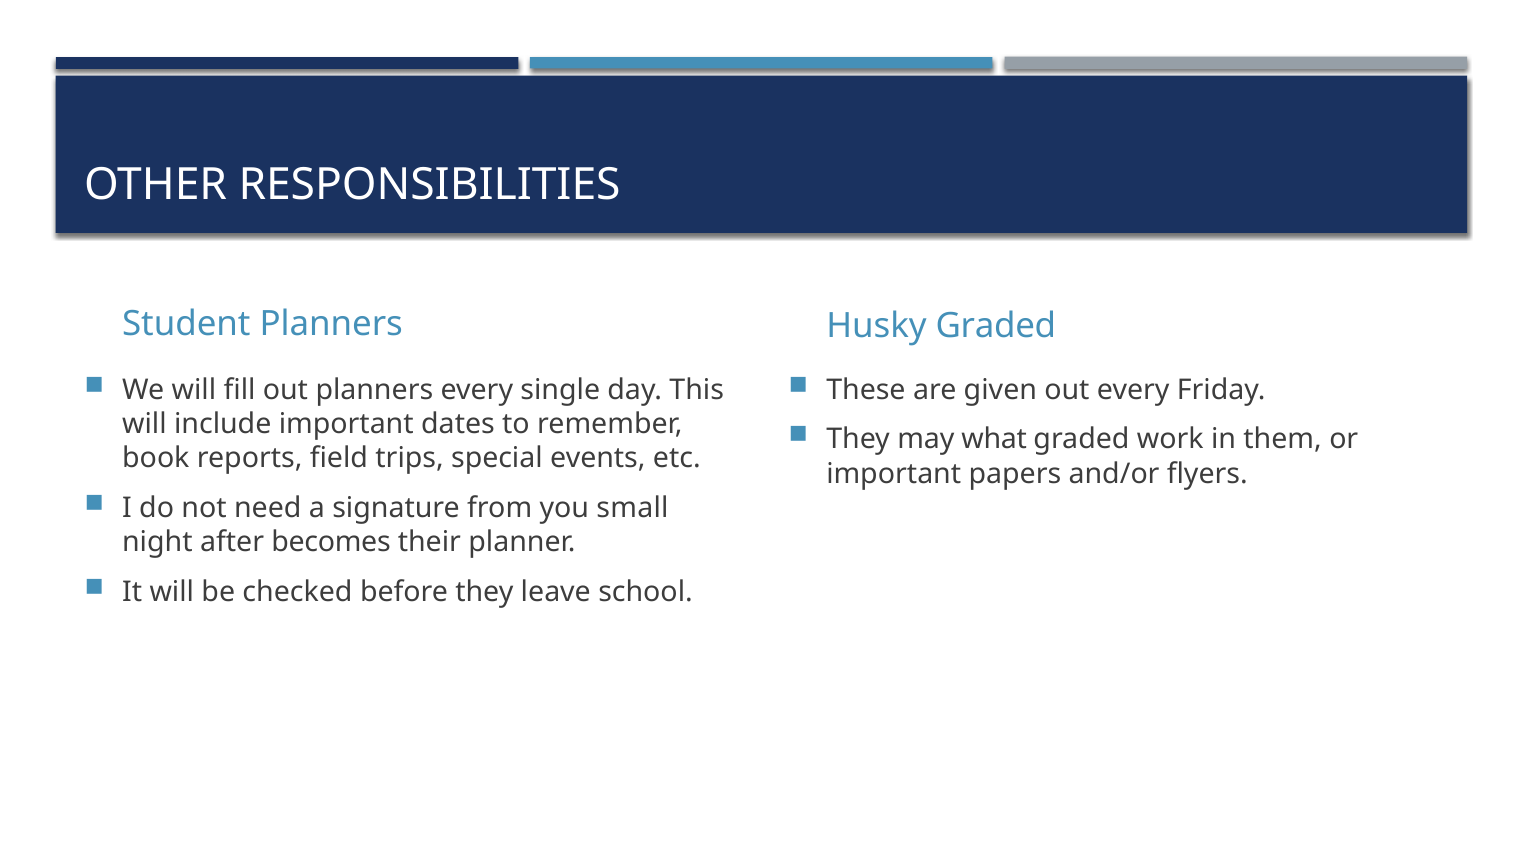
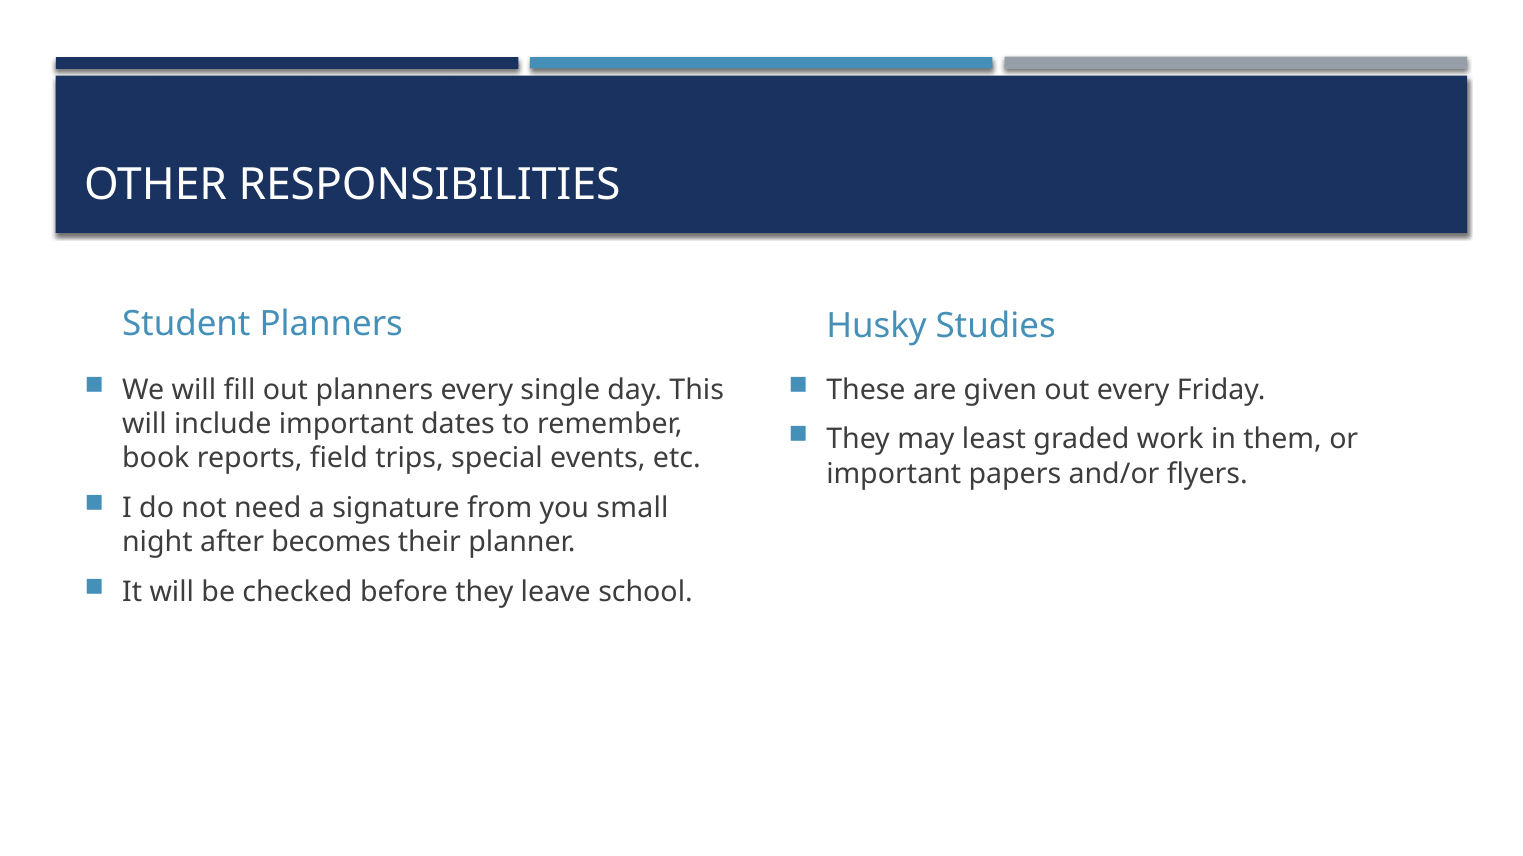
Husky Graded: Graded -> Studies (996, 326)
what: what -> least (994, 440)
